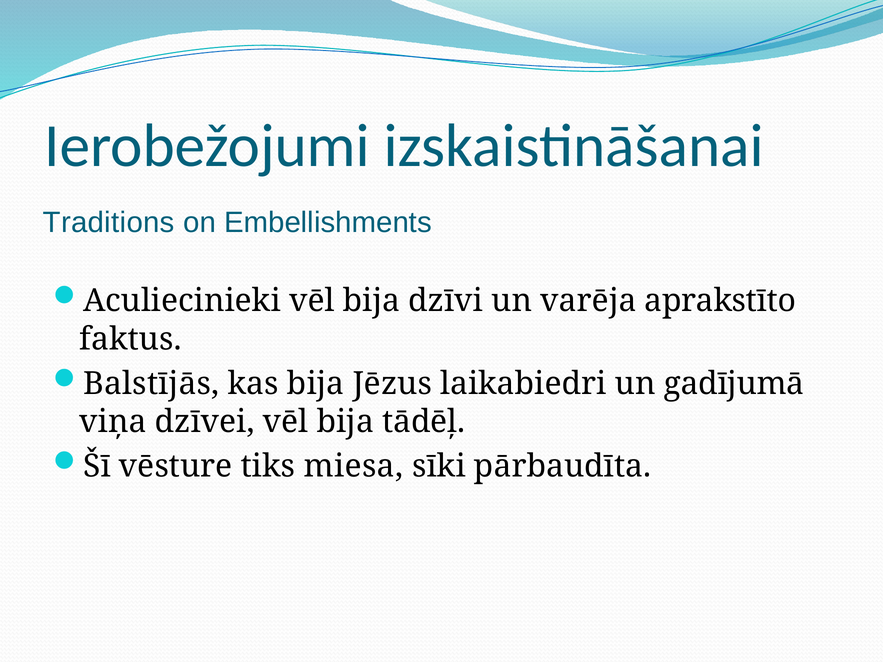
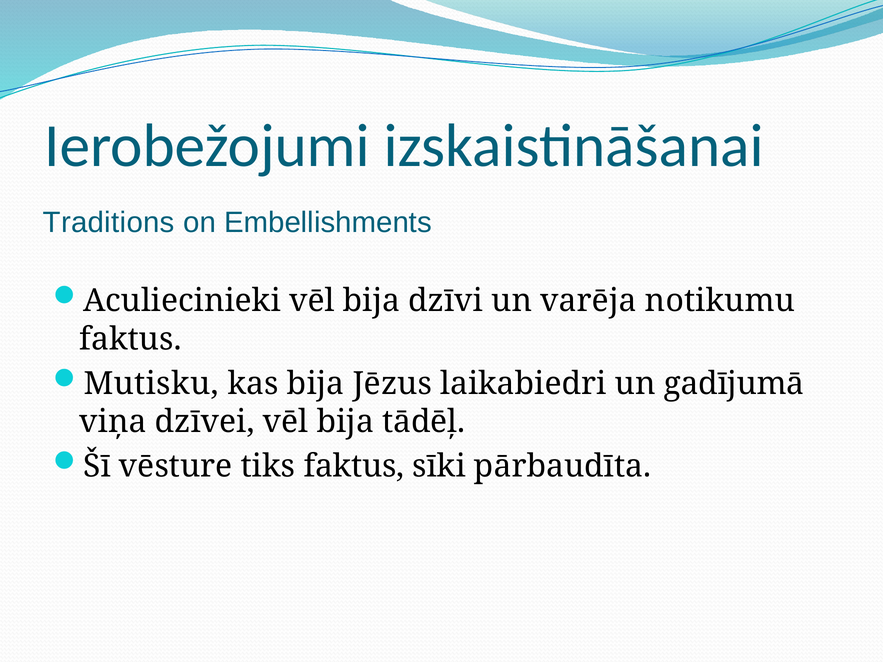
aprakstīto: aprakstīto -> notikumu (720, 301)
Balstījās: Balstījās -> Mutisku (151, 384)
tiks miesa: miesa -> faktus (354, 467)
